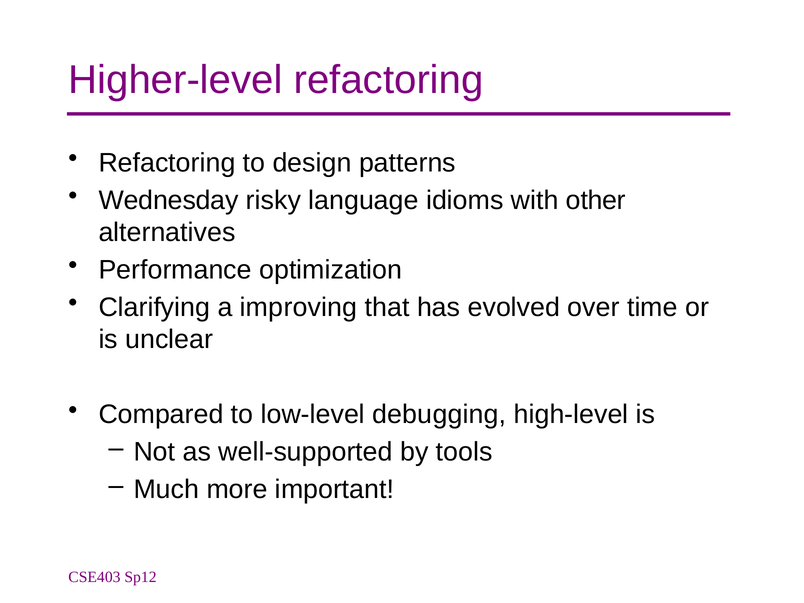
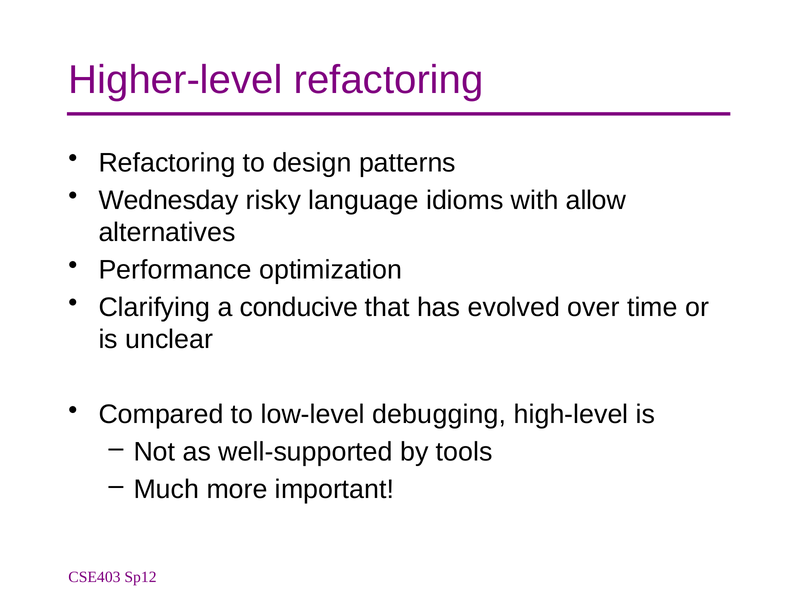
other: other -> allow (596, 200)
improving: improving -> conducive (299, 307)
